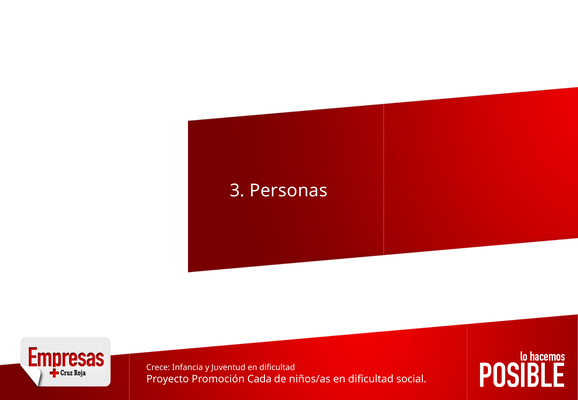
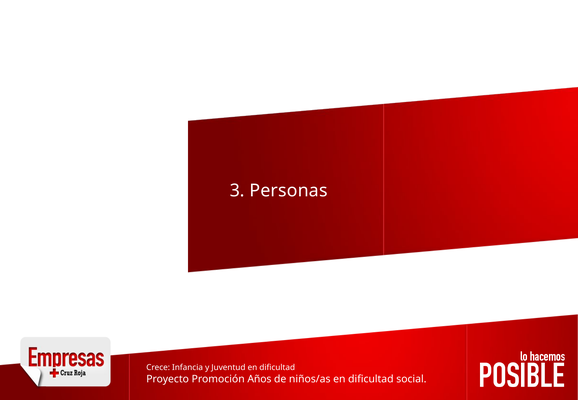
Cada: Cada -> Años (259, 379)
